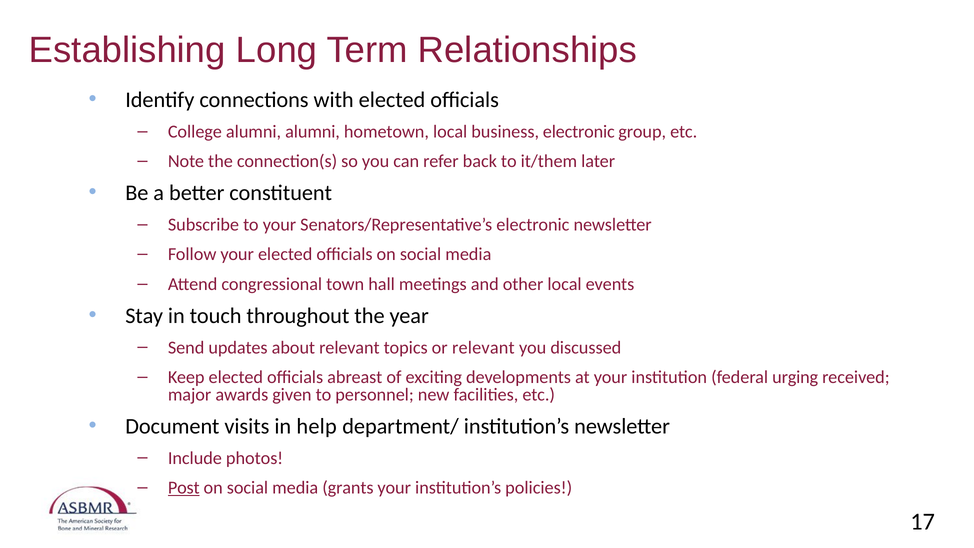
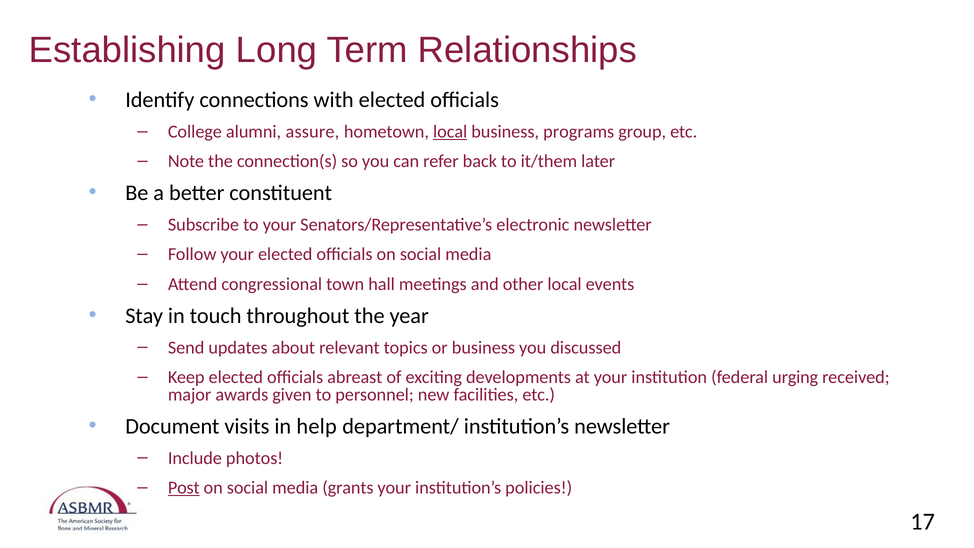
alumni alumni: alumni -> assure (312, 132)
local underline: none -> present (450, 132)
business electronic: electronic -> programs (579, 132)
or relevant: relevant -> business (483, 347)
